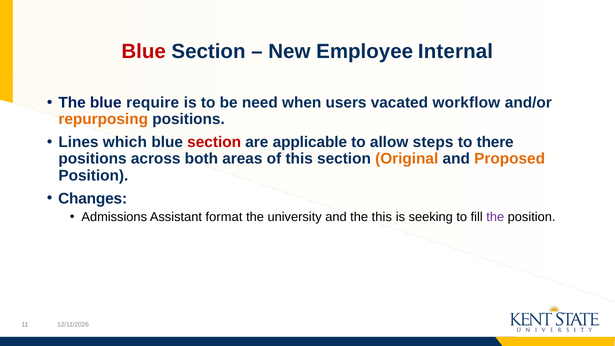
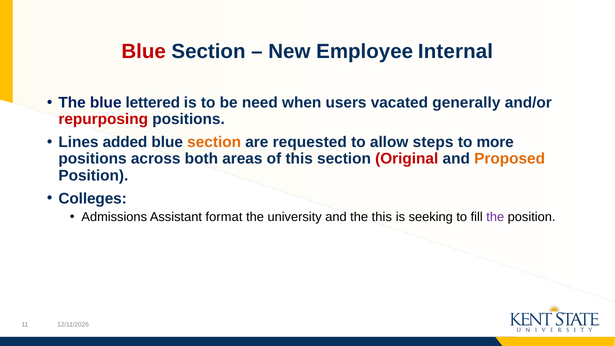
require: require -> lettered (153, 103)
workflow: workflow -> generally (466, 103)
repurposing colour: orange -> red (103, 119)
which: which -> added (125, 142)
section colour: red -> orange (214, 142)
applicable: applicable -> requested (310, 142)
there: there -> more (495, 142)
Original colour: orange -> red (407, 159)
Changes: Changes -> Colleges (93, 198)
